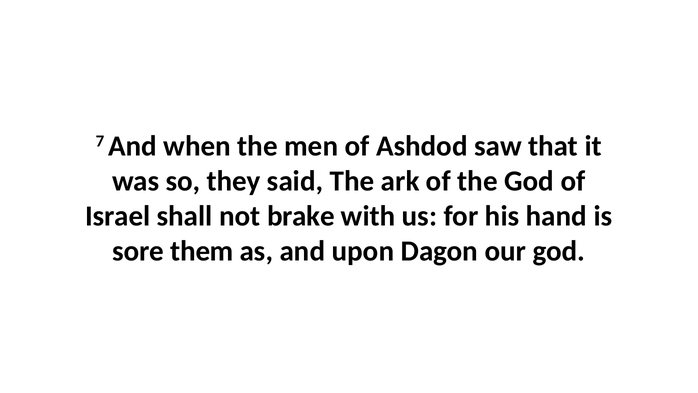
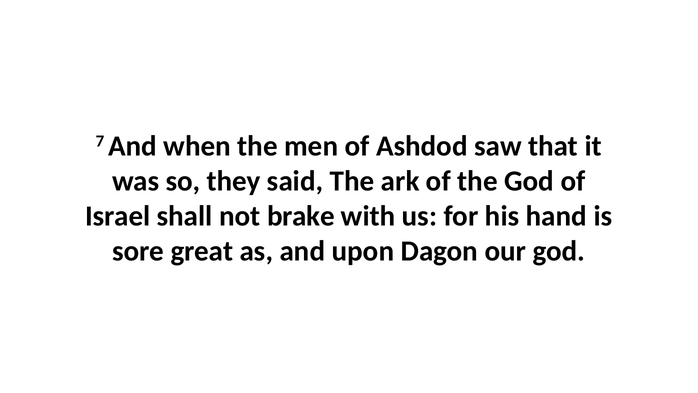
them: them -> great (202, 251)
